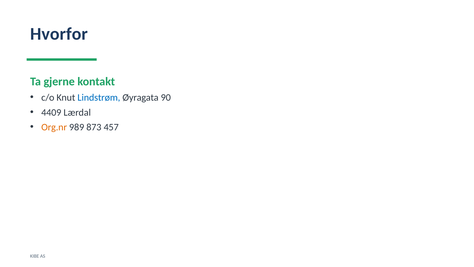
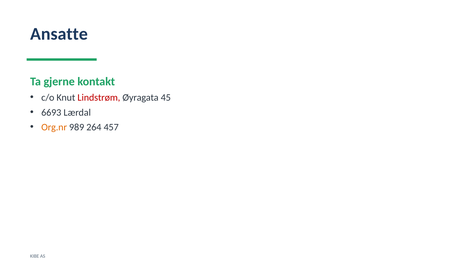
Hvorfor: Hvorfor -> Ansatte (59, 34)
Lindstrøm colour: blue -> red (99, 97)
90: 90 -> 45 (166, 97)
4409: 4409 -> 6693 (51, 112)
873: 873 -> 264 (94, 127)
